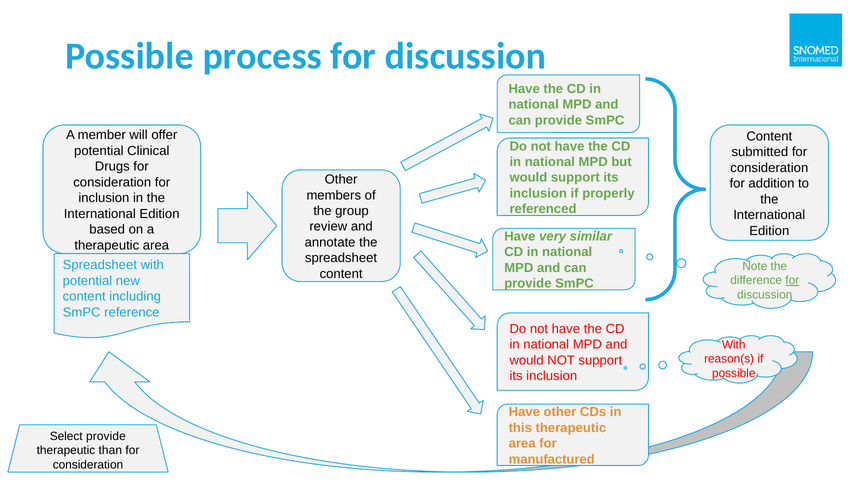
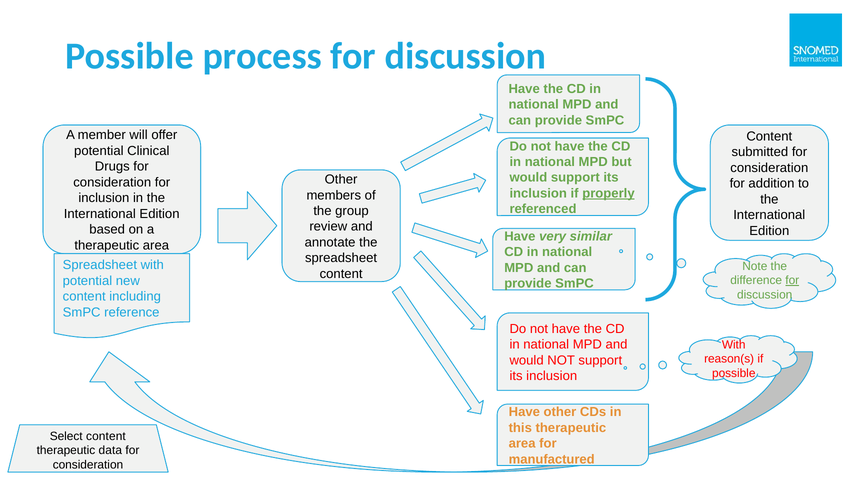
properly underline: none -> present (608, 193)
Select provide: provide -> content (106, 436)
than: than -> data (110, 450)
